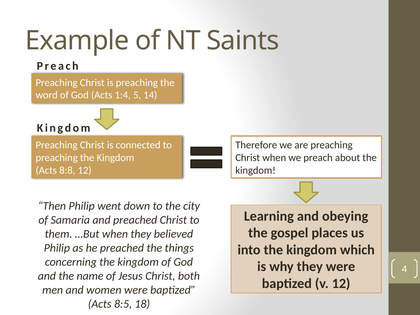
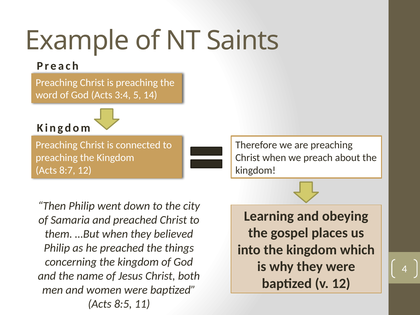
1:4: 1:4 -> 3:4 (123, 95)
8:8: 8:8 -> 8:7 (67, 170)
18: 18 -> 11 (142, 304)
